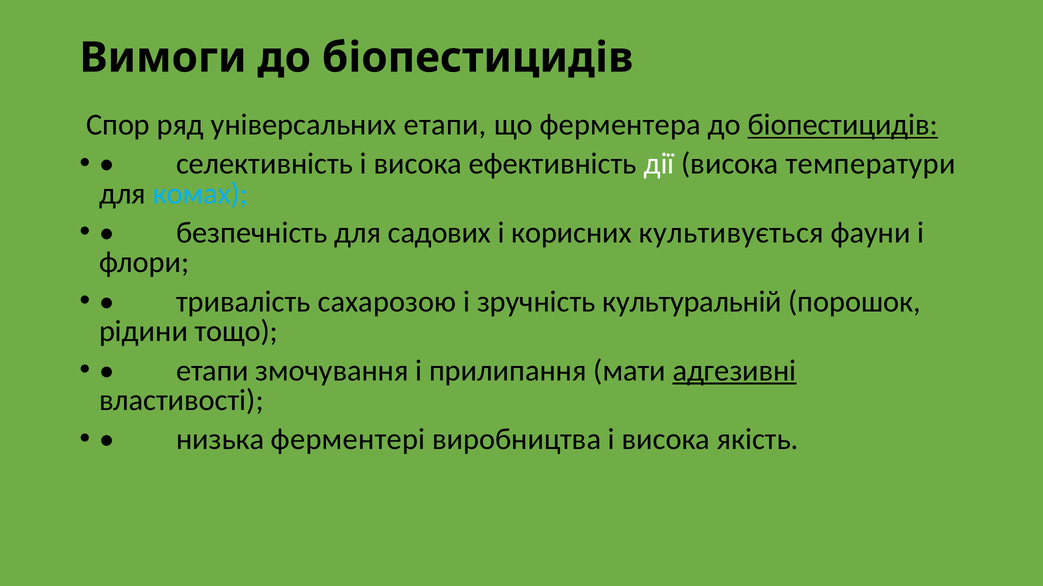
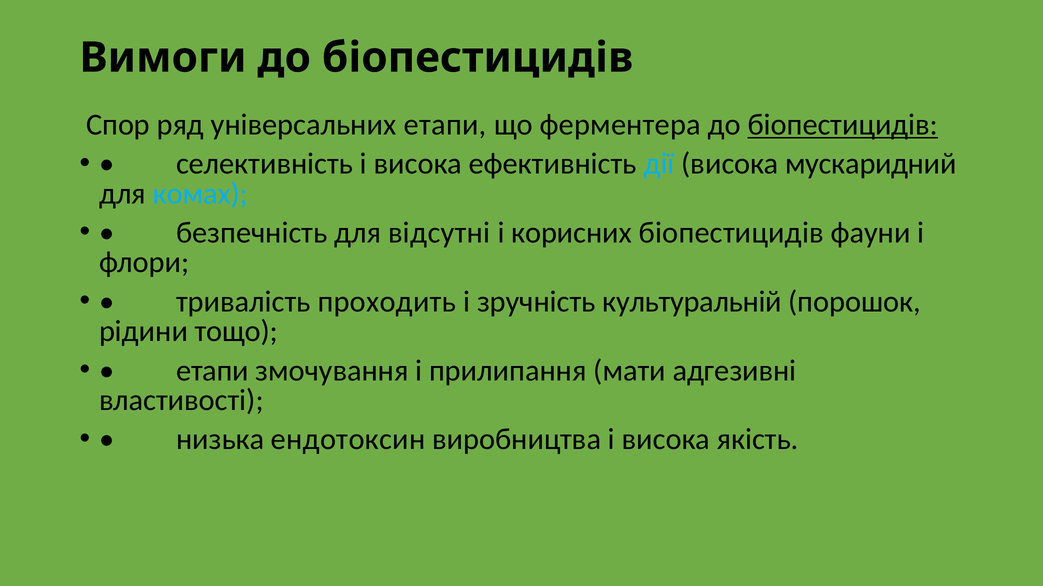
дії colour: white -> light blue (659, 164)
температури: температури -> мускаридний (871, 164)
садових: садових -> відсутні (439, 233)
корисних культивується: культивується -> біопестицидів (731, 233)
сахарозою: сахарозою -> проходить (387, 302)
адгезивні underline: present -> none (734, 371)
ферментері: ферментері -> ендотоксин (348, 440)
